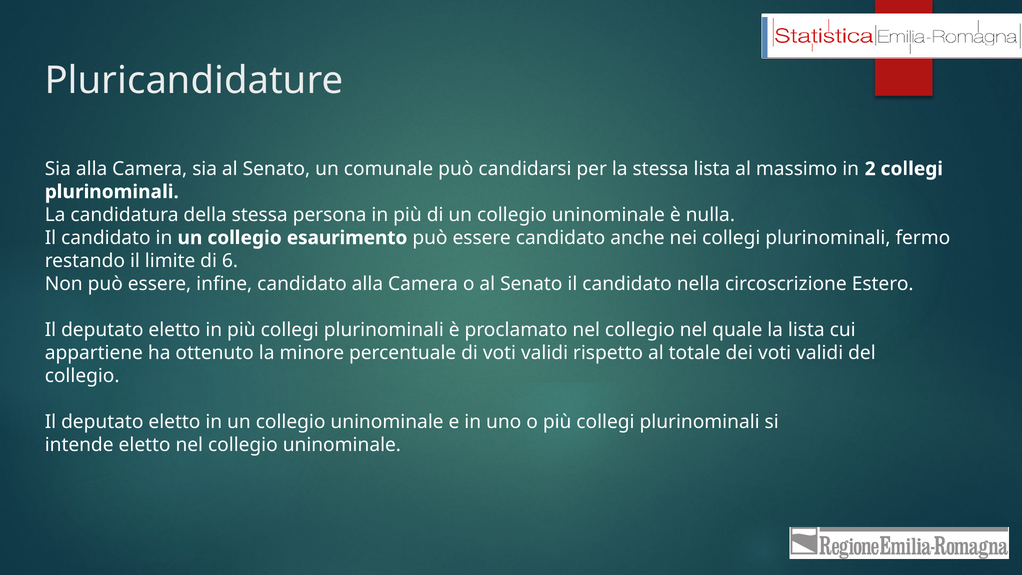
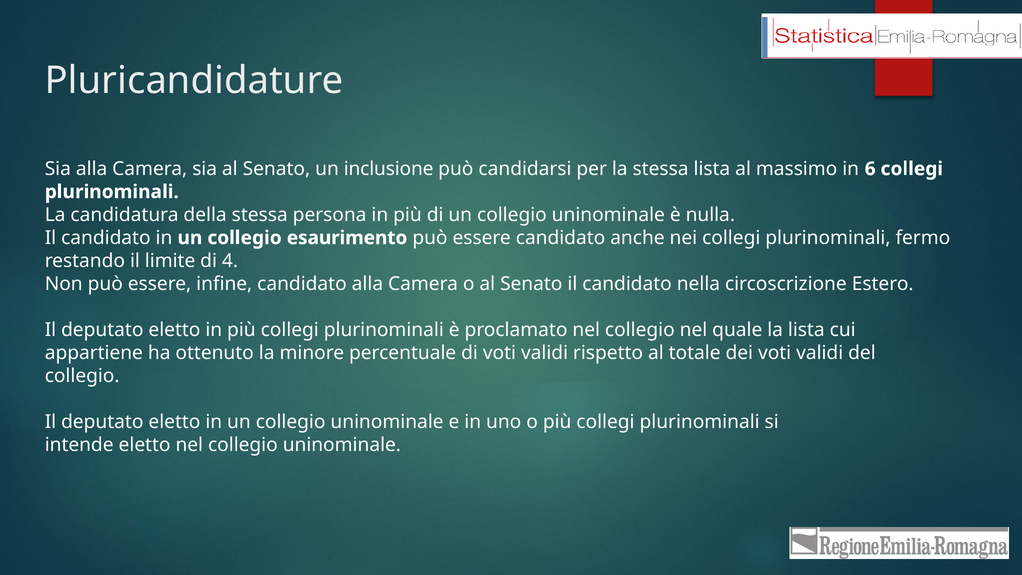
comunale: comunale -> inclusione (389, 169)
2: 2 -> 6 (870, 169)
6: 6 -> 4 (230, 261)
